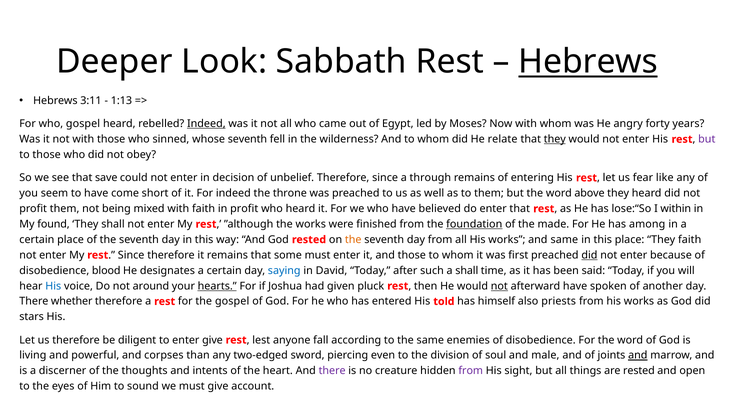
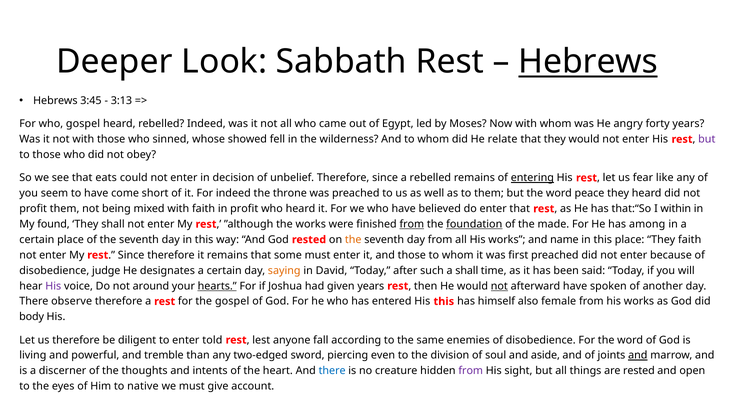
3:11: 3:11 -> 3:45 (91, 101)
1:13: 1:13 -> 3:13 (121, 101)
Indeed underline: present -> none (206, 124)
whose seventh: seventh -> showed (247, 139)
they underline: present -> none (555, 139)
save: save -> eats (106, 178)
a through: through -> rebelled (430, 178)
entering underline: none -> present (532, 178)
above: above -> peace (589, 194)
lose:“So: lose:“So -> that:“So (631, 209)
from underline: none -> present (412, 224)
and same: same -> name (564, 240)
did underline: present -> none (589, 255)
blood: blood -> judge (106, 271)
saying colour: blue -> orange (284, 271)
His colour: blue -> purple (53, 286)
given pluck: pluck -> years (371, 286)
whether: whether -> observe (72, 302)
His told: told -> this (444, 302)
priests: priests -> female (559, 302)
stars: stars -> body (32, 317)
enter give: give -> told (212, 340)
corpses: corpses -> tremble (164, 356)
male: male -> aside (545, 356)
there colour: purple -> blue (332, 371)
sound: sound -> native (143, 387)
